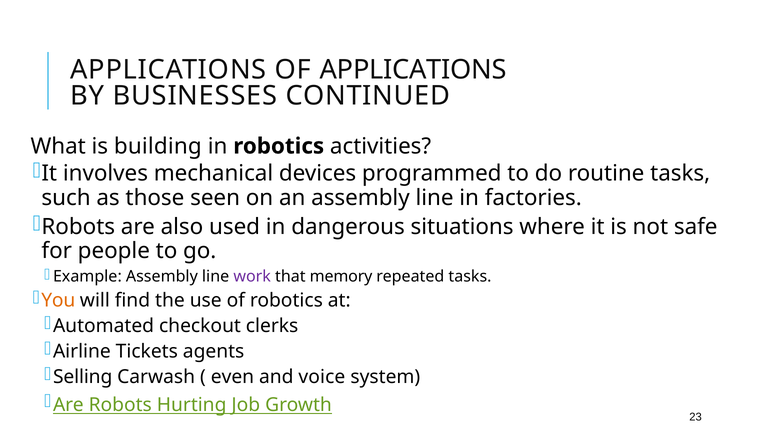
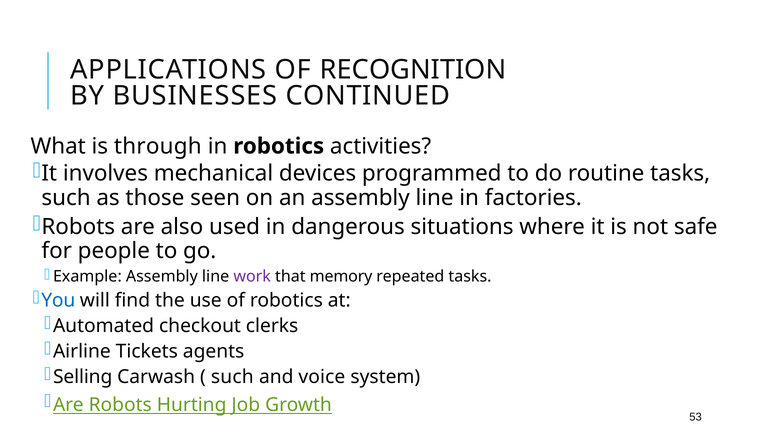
OF APPLICATIONS: APPLICATIONS -> RECOGNITION (413, 70)
building: building -> through (158, 146)
You colour: orange -> blue (58, 301)
even: even -> such (232, 377)
23: 23 -> 53 (696, 418)
